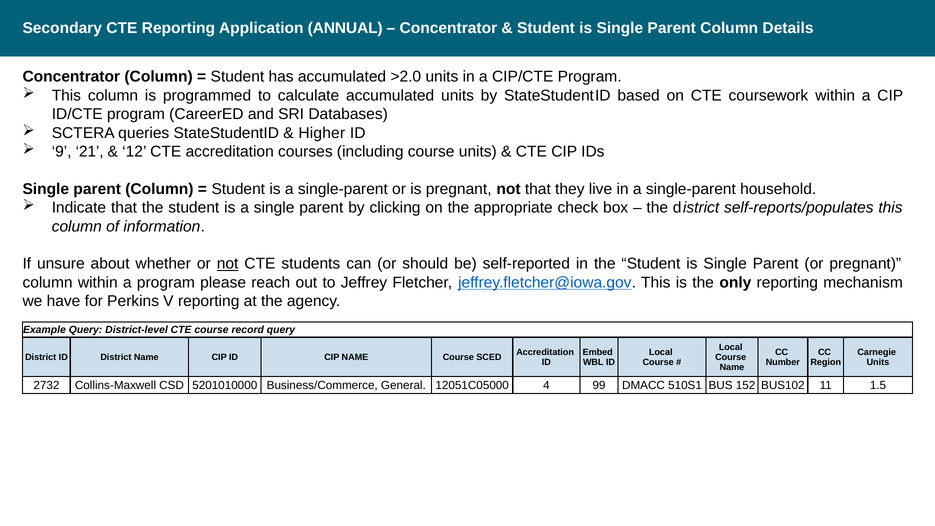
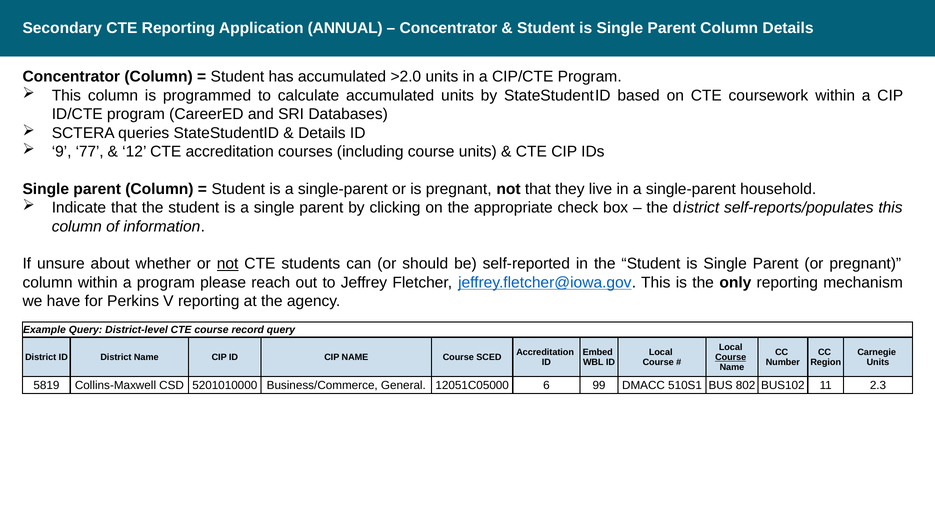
Higher: Higher -> Details (322, 133)
21: 21 -> 77 (90, 152)
Course underline: none -> present (731, 357)
2732: 2732 -> 5819 (46, 385)
4: 4 -> 6 (546, 385)
152: 152 -> 802 (746, 385)
1.5: 1.5 -> 2.3 (878, 385)
